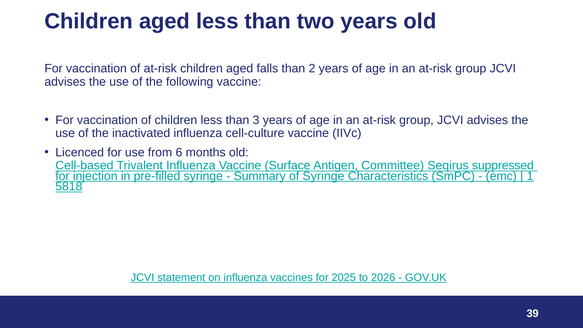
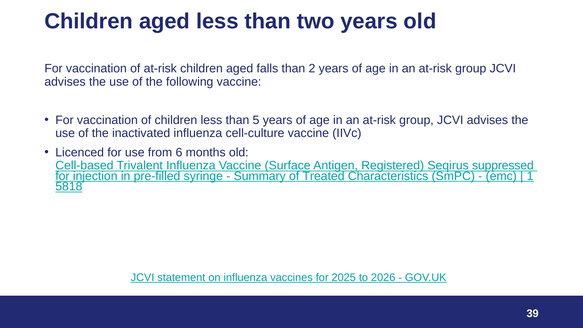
3: 3 -> 5 (256, 120)
Committee: Committee -> Registered (393, 166)
of Syringe: Syringe -> Treated (324, 176)
